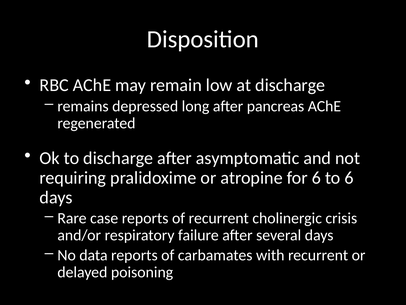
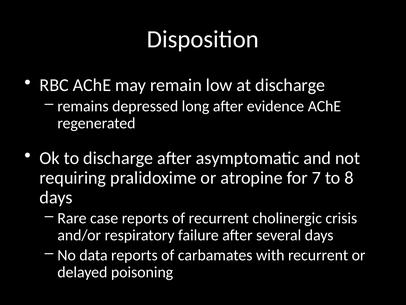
pancreas: pancreas -> evidence (275, 106)
for 6: 6 -> 7 (316, 178)
to 6: 6 -> 8 (349, 178)
